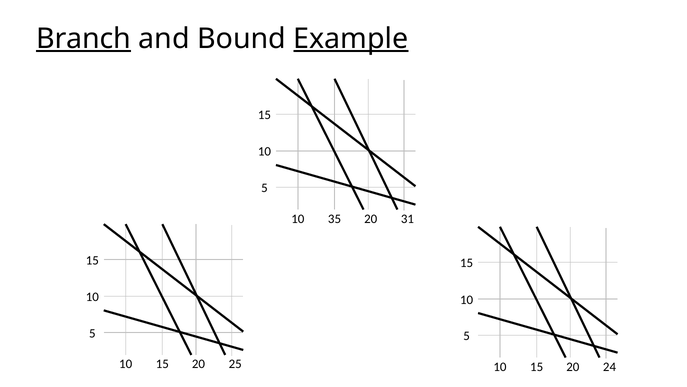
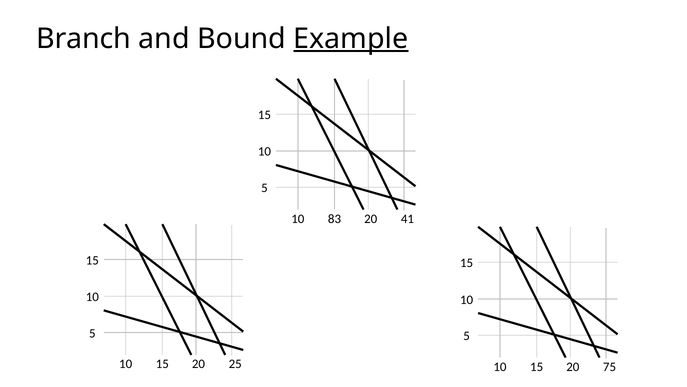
Branch underline: present -> none (84, 39)
35: 35 -> 83 (335, 219)
31: 31 -> 41 (407, 219)
24: 24 -> 75 (610, 366)
